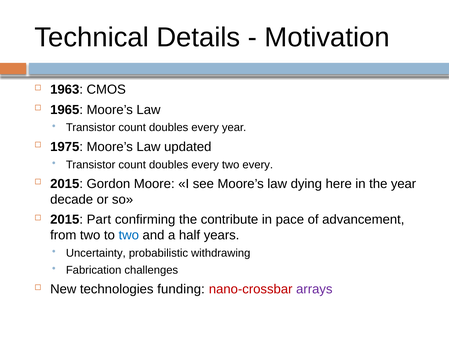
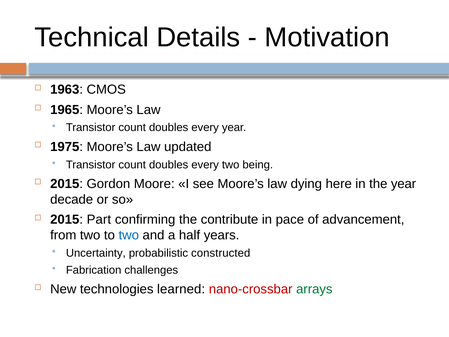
two every: every -> being (258, 165)
withdrawing: withdrawing -> constructed (221, 253)
funding: funding -> learned (181, 289)
arrays colour: purple -> green (314, 289)
